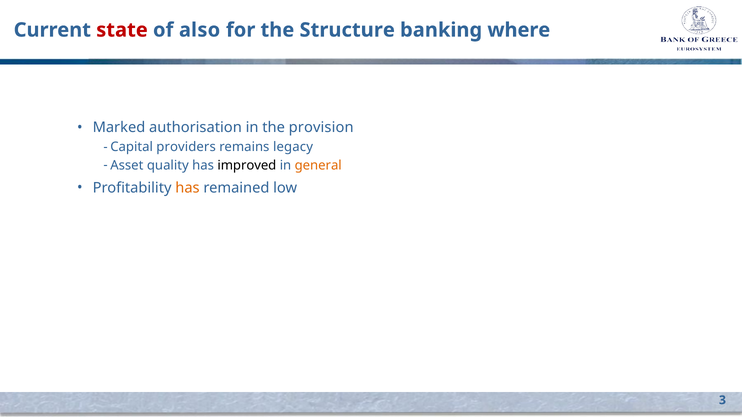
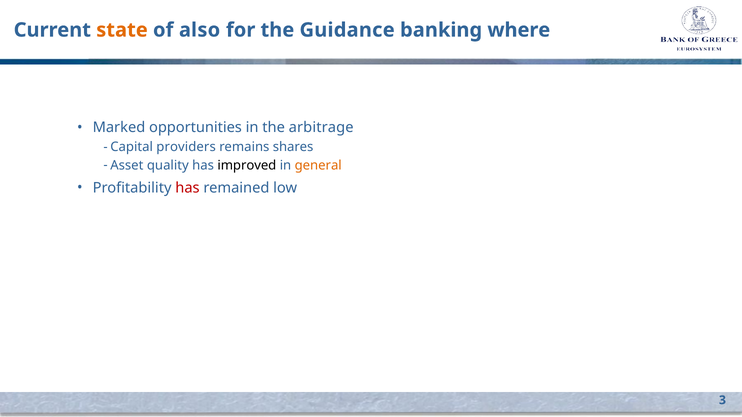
state colour: red -> orange (122, 30)
Structure: Structure -> Guidance (347, 30)
authorisation: authorisation -> opportunities (195, 128)
provision: provision -> arbitrage (321, 128)
legacy: legacy -> shares (293, 147)
has colour: orange -> red (187, 188)
